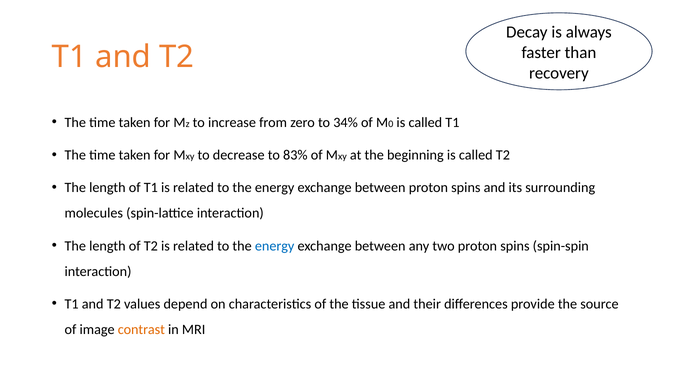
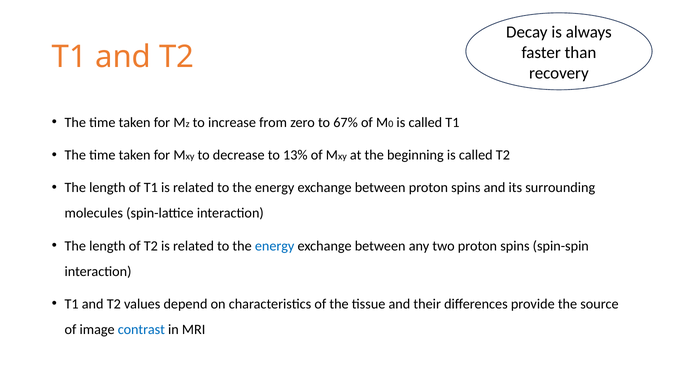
34%: 34% -> 67% (346, 122)
83%: 83% -> 13% (295, 155)
contrast colour: orange -> blue (141, 329)
